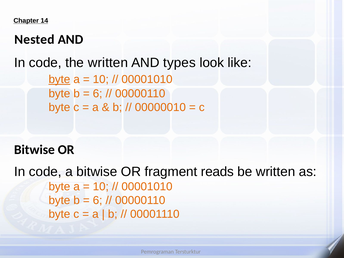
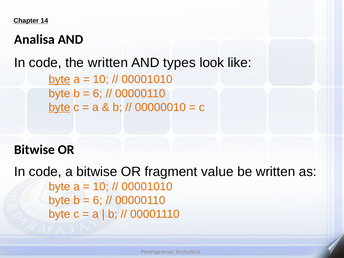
Nested: Nested -> Analisa (35, 40)
byte underline: none -> present (59, 107)
reads: reads -> value (217, 172)
